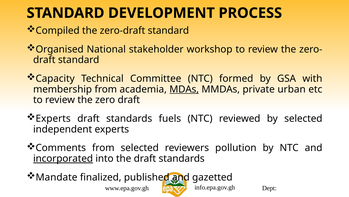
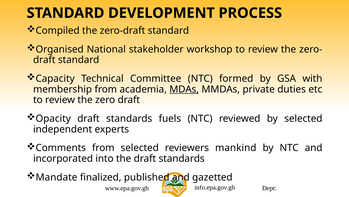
urban: urban -> duties (292, 89)
Experts: Experts -> Opacity (53, 118)
pollution: pollution -> mankind (236, 147)
incorporated underline: present -> none (63, 158)
